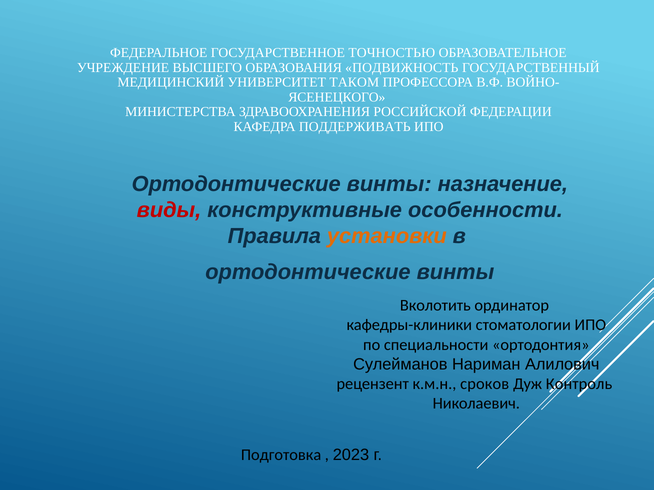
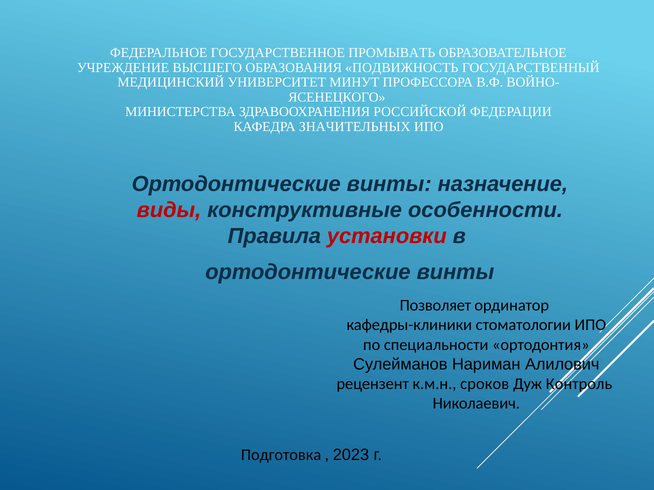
ТОЧНОСТЬЮ: ТОЧНОСТЬЮ -> ПРОМЫВАТЬ (392, 53)
ТАКОМ: ТАКОМ -> МИНУТ (354, 83)
ПОДДЕРЖИВАТЬ: ПОДДЕРЖИВАТЬ -> ЗНАЧИТЕЛЬНЫХ (355, 127)
установки colour: orange -> red (387, 236)
Вколотить: Вколотить -> Позволяет (435, 306)
